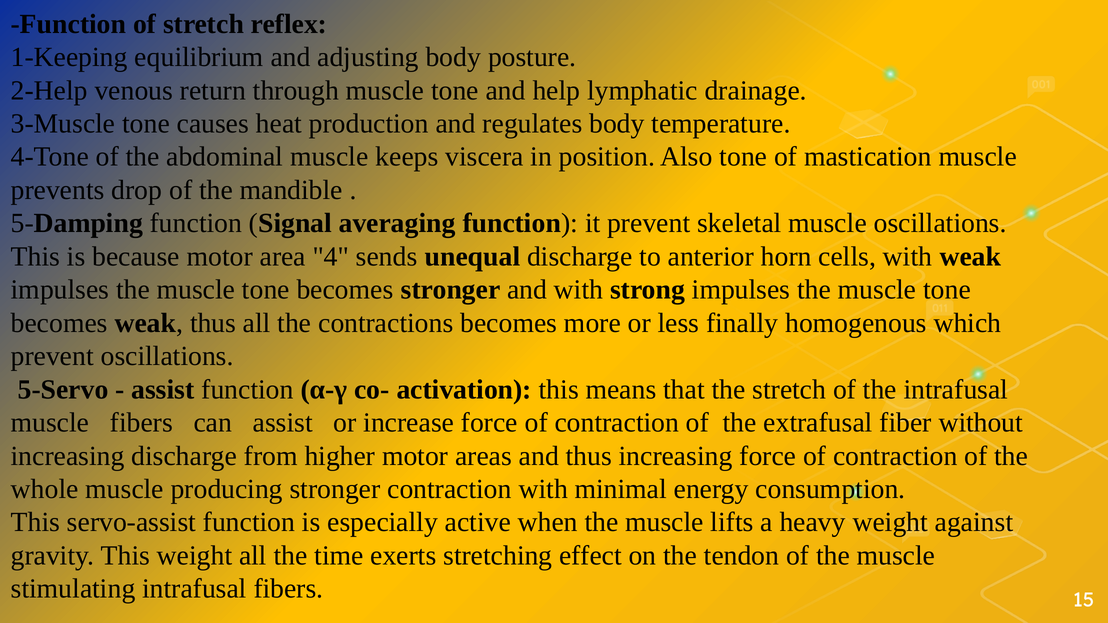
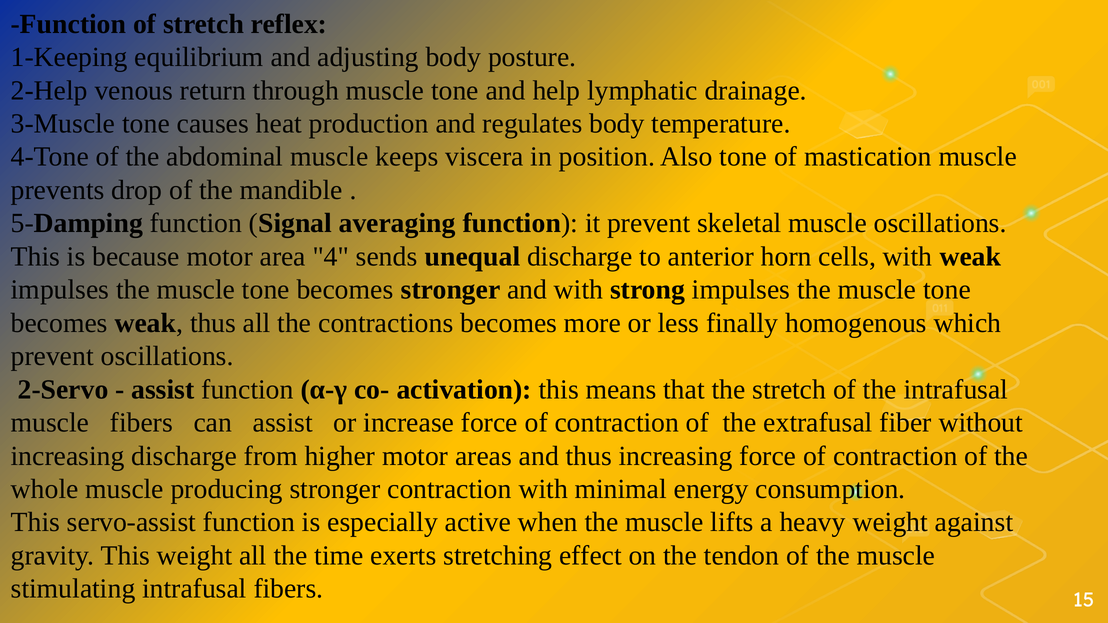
5-Servo: 5-Servo -> 2-Servo (63, 390)
